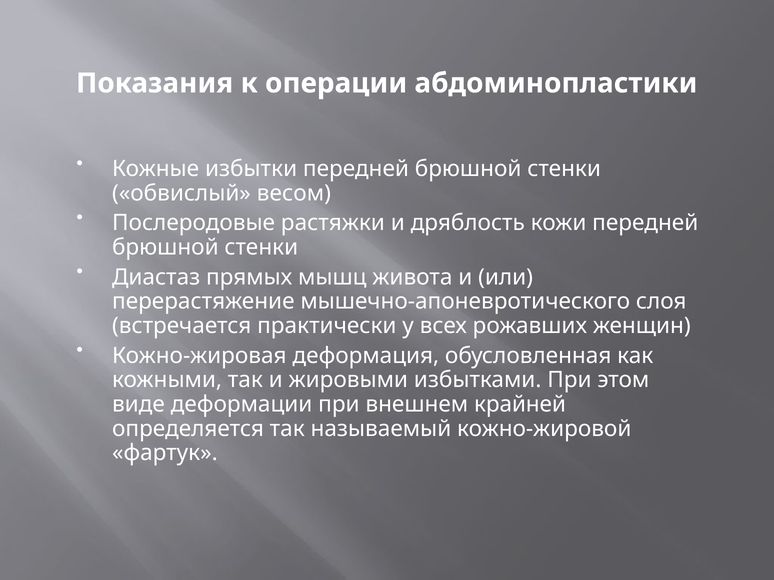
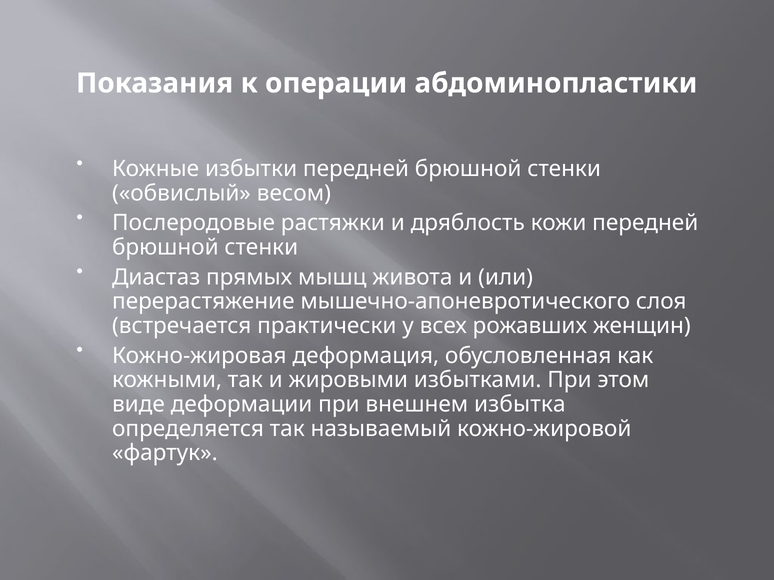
крайней: крайней -> избытка (520, 405)
